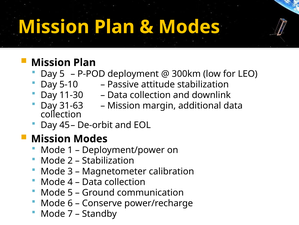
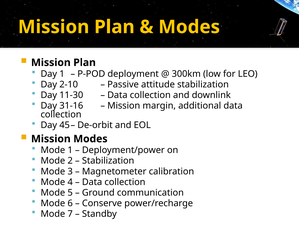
Day 5: 5 -> 1 (62, 74)
5-10: 5-10 -> 2-10 (69, 84)
31-63: 31-63 -> 31-16 (71, 105)
